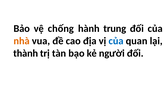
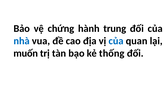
chống: chống -> chứng (61, 28)
nhà colour: orange -> blue (22, 41)
thành: thành -> muốn (26, 53)
người: người -> thống (112, 53)
